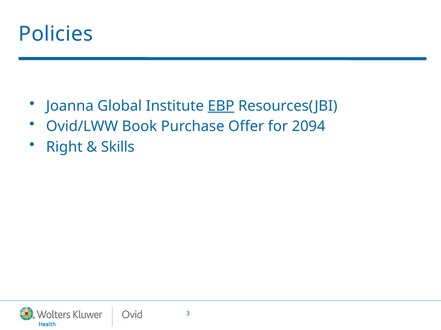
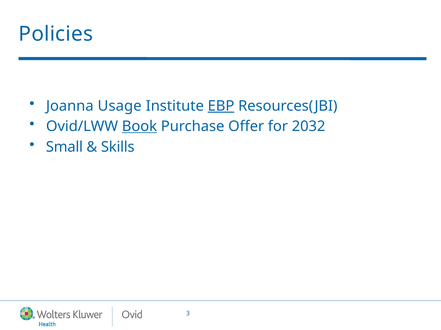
Global: Global -> Usage (120, 106)
Book underline: none -> present (139, 127)
2094: 2094 -> 2032 (309, 127)
Right: Right -> Small (64, 147)
